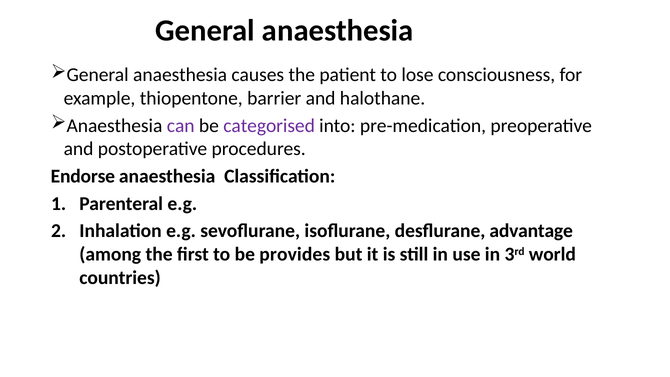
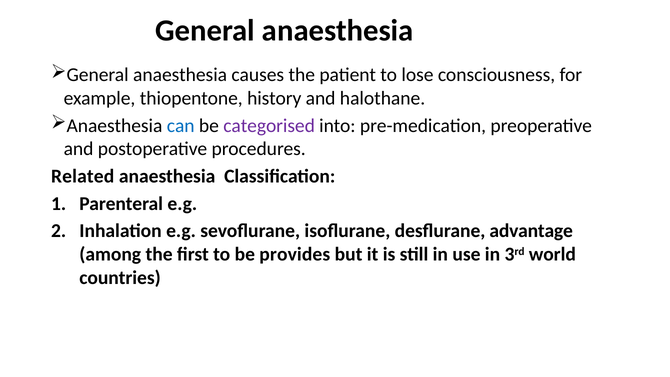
barrier: barrier -> history (274, 98)
can colour: purple -> blue (181, 126)
Endorse: Endorse -> Related (83, 176)
